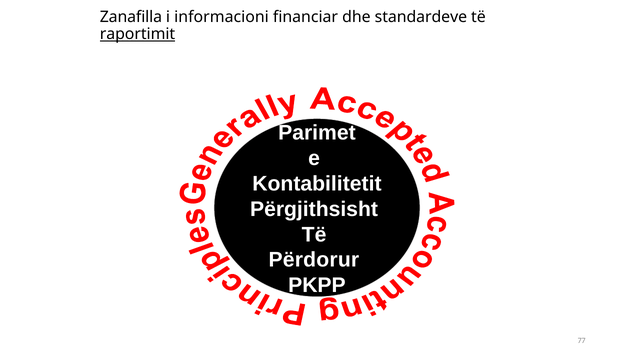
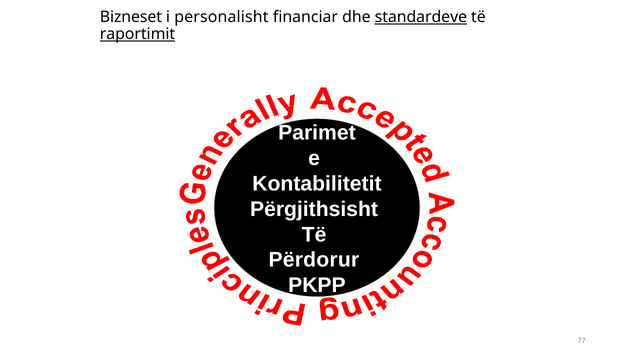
Zanafilla: Zanafilla -> Bizneset (131, 17)
informacioni: informacioni -> personalisht (221, 17)
standardeve underline: none -> present (421, 17)
